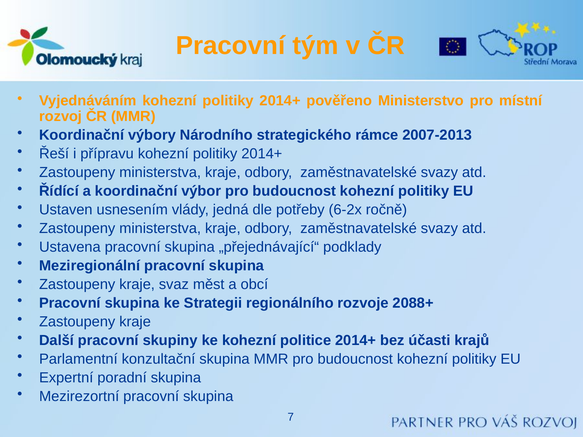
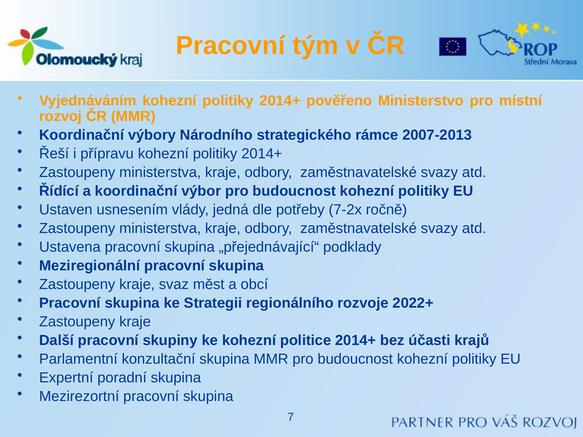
6-2x: 6-2x -> 7-2x (345, 210)
2088+: 2088+ -> 2022+ (413, 303)
